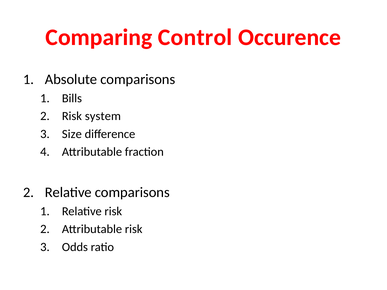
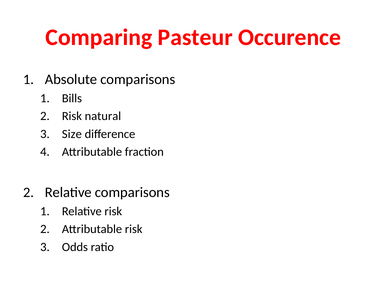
Control: Control -> Pasteur (195, 37)
system: system -> natural (103, 116)
